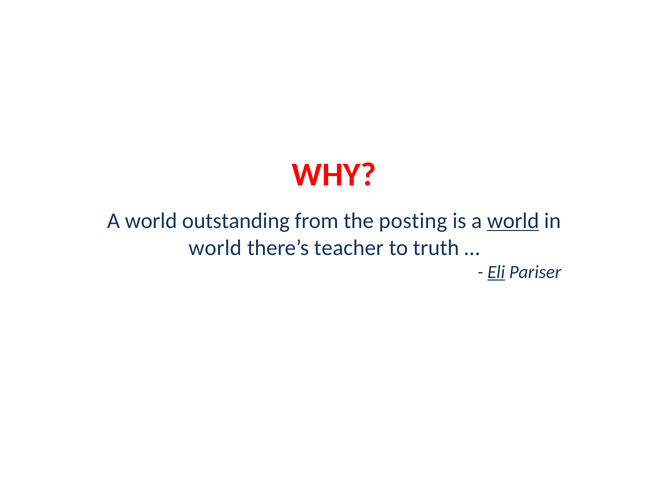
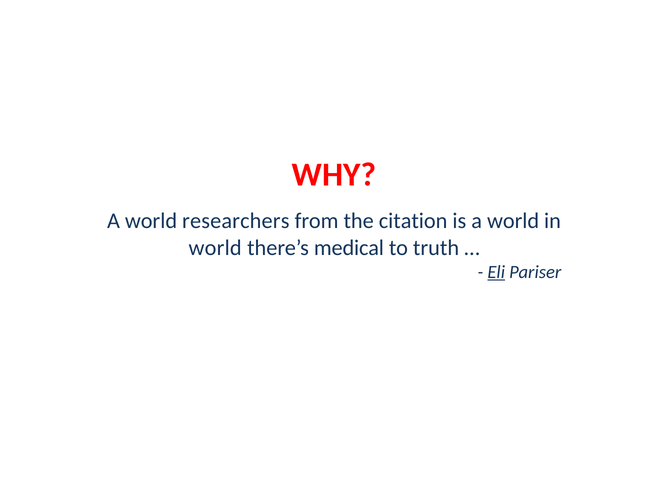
outstanding: outstanding -> researchers (236, 221)
posting: posting -> citation (413, 221)
world underline: present -> none (513, 221)
teacher: teacher -> medical (349, 248)
